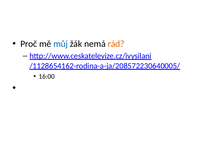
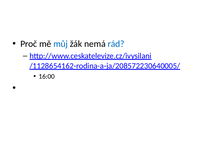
rád colour: orange -> blue (116, 44)
